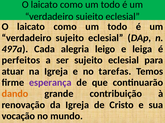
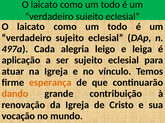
perfeitos: perfeitos -> aplicação (21, 61)
tarefas: tarefas -> vínculo (115, 72)
esperança colour: purple -> orange (50, 83)
